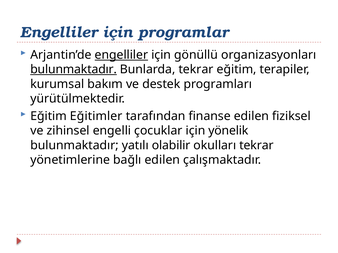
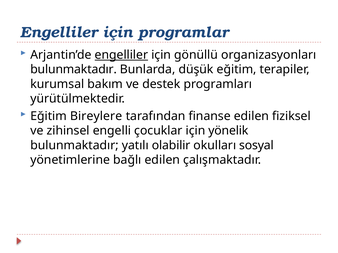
bulunmaktadır underline: present -> none (74, 70)
Bunlarda tekrar: tekrar -> düşük (196, 70)
Eğitimler: Eğitimler -> Bireylere (96, 116)
okulları tekrar: tekrar -> sosyal (256, 146)
